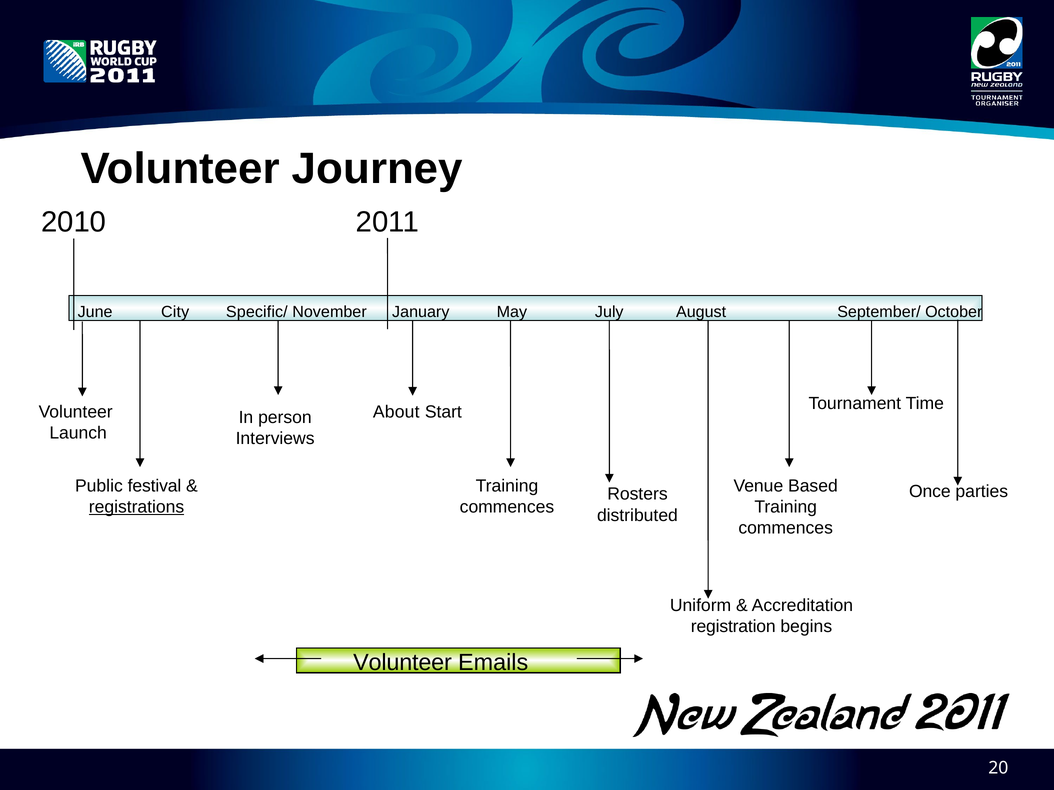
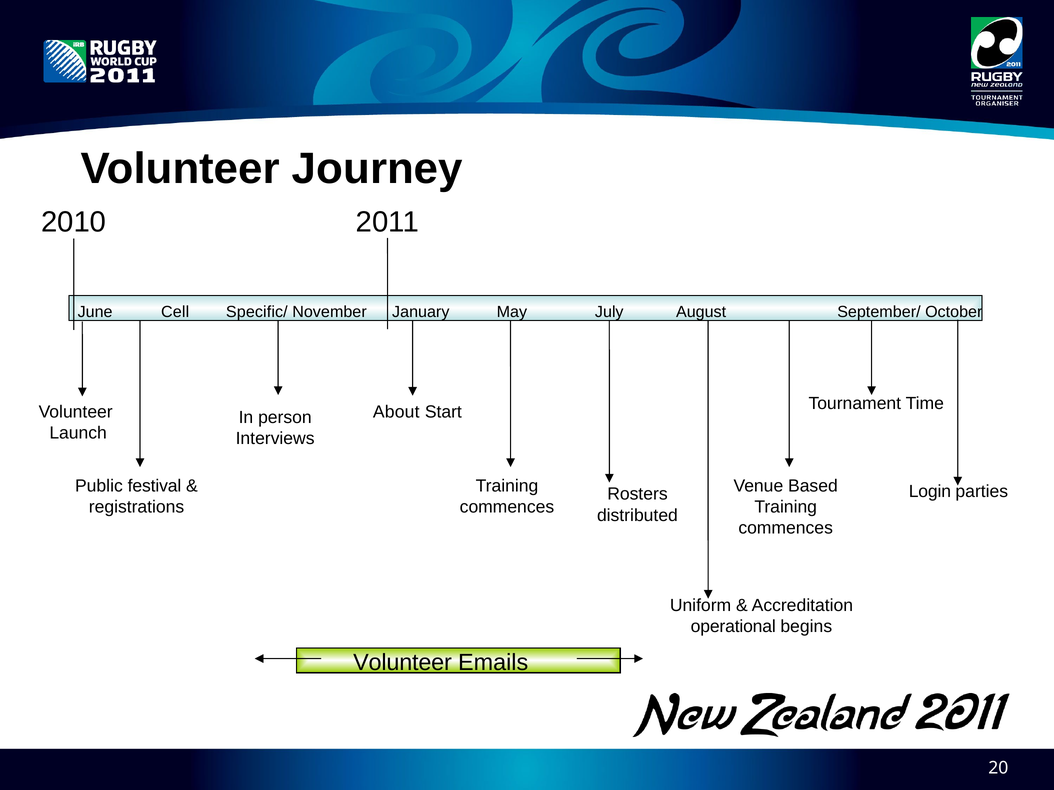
City: City -> Cell (175, 312)
Once: Once -> Login (930, 492)
registrations underline: present -> none (137, 507)
registration: registration -> operational (733, 627)
